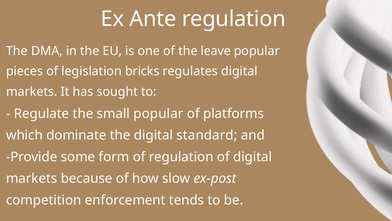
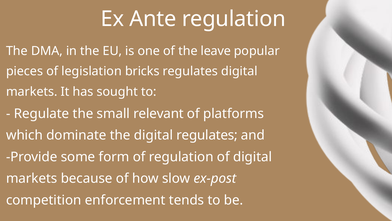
small popular: popular -> relevant (159, 113)
digital standard: standard -> regulates (207, 135)
